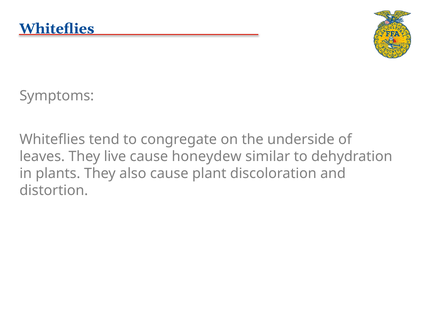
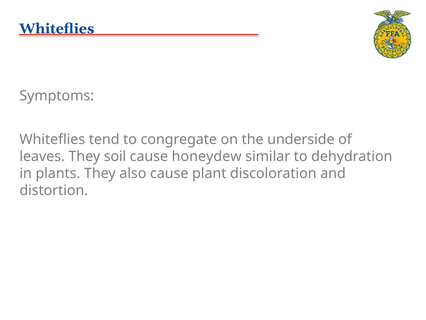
live: live -> soil (115, 156)
